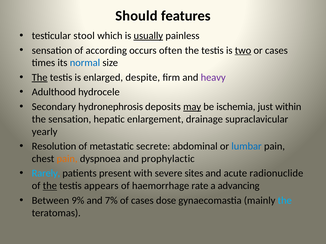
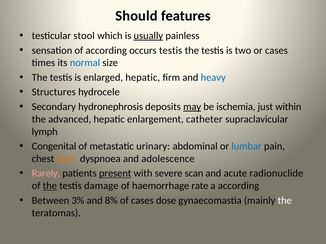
occurs often: often -> testis (171, 50)
two underline: present -> none (243, 50)
The underline: present -> none (40, 78)
enlarged despite: despite -> hepatic (143, 78)
heavy colour: purple -> blue (213, 78)
Adulthood: Adulthood -> Structures (54, 92)
the sensation: sensation -> advanced (70, 119)
drainage: drainage -> catheter (204, 119)
yearly: yearly -> lymph (45, 132)
Resolution: Resolution -> Congenital (54, 147)
secrete: secrete -> urinary (153, 147)
prophylactic: prophylactic -> adolescence (168, 159)
Rarely colour: light blue -> pink (46, 174)
present underline: none -> present (115, 174)
sites: sites -> scan (194, 174)
appears: appears -> damage (101, 186)
a advancing: advancing -> according (239, 186)
9%: 9% -> 3% (78, 201)
7%: 7% -> 8% (111, 201)
the colour: light blue -> white (285, 201)
